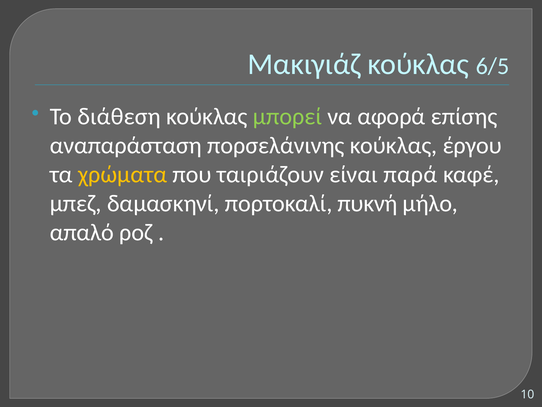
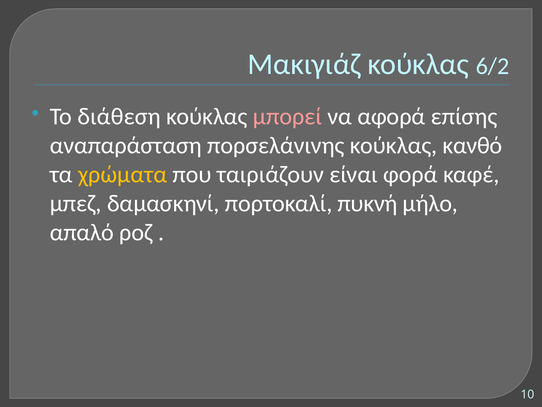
6/5: 6/5 -> 6/2 (493, 66)
μπορεί colour: light green -> pink (287, 116)
έργου: έργου -> κανθό (472, 145)
παρά: παρά -> φορά (410, 174)
